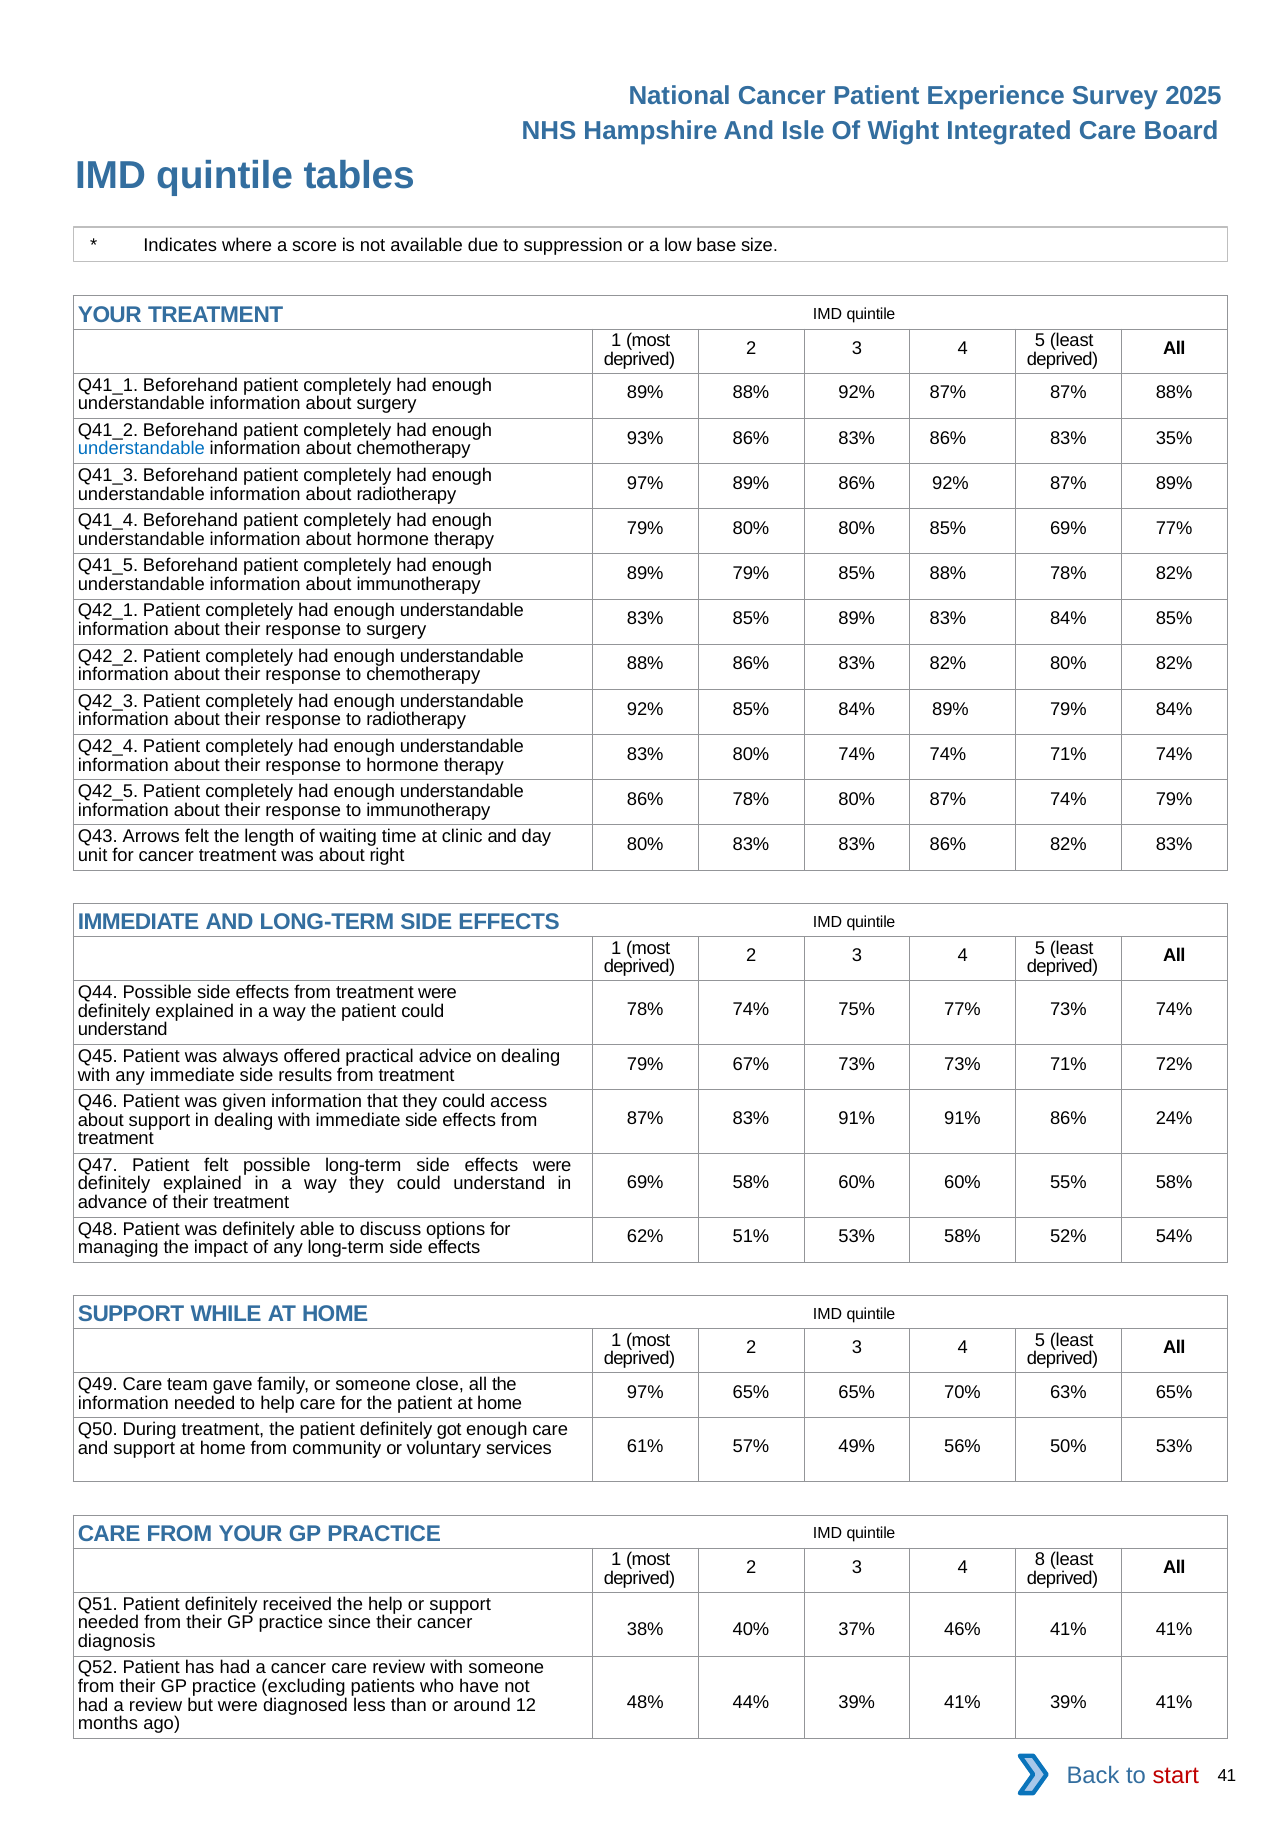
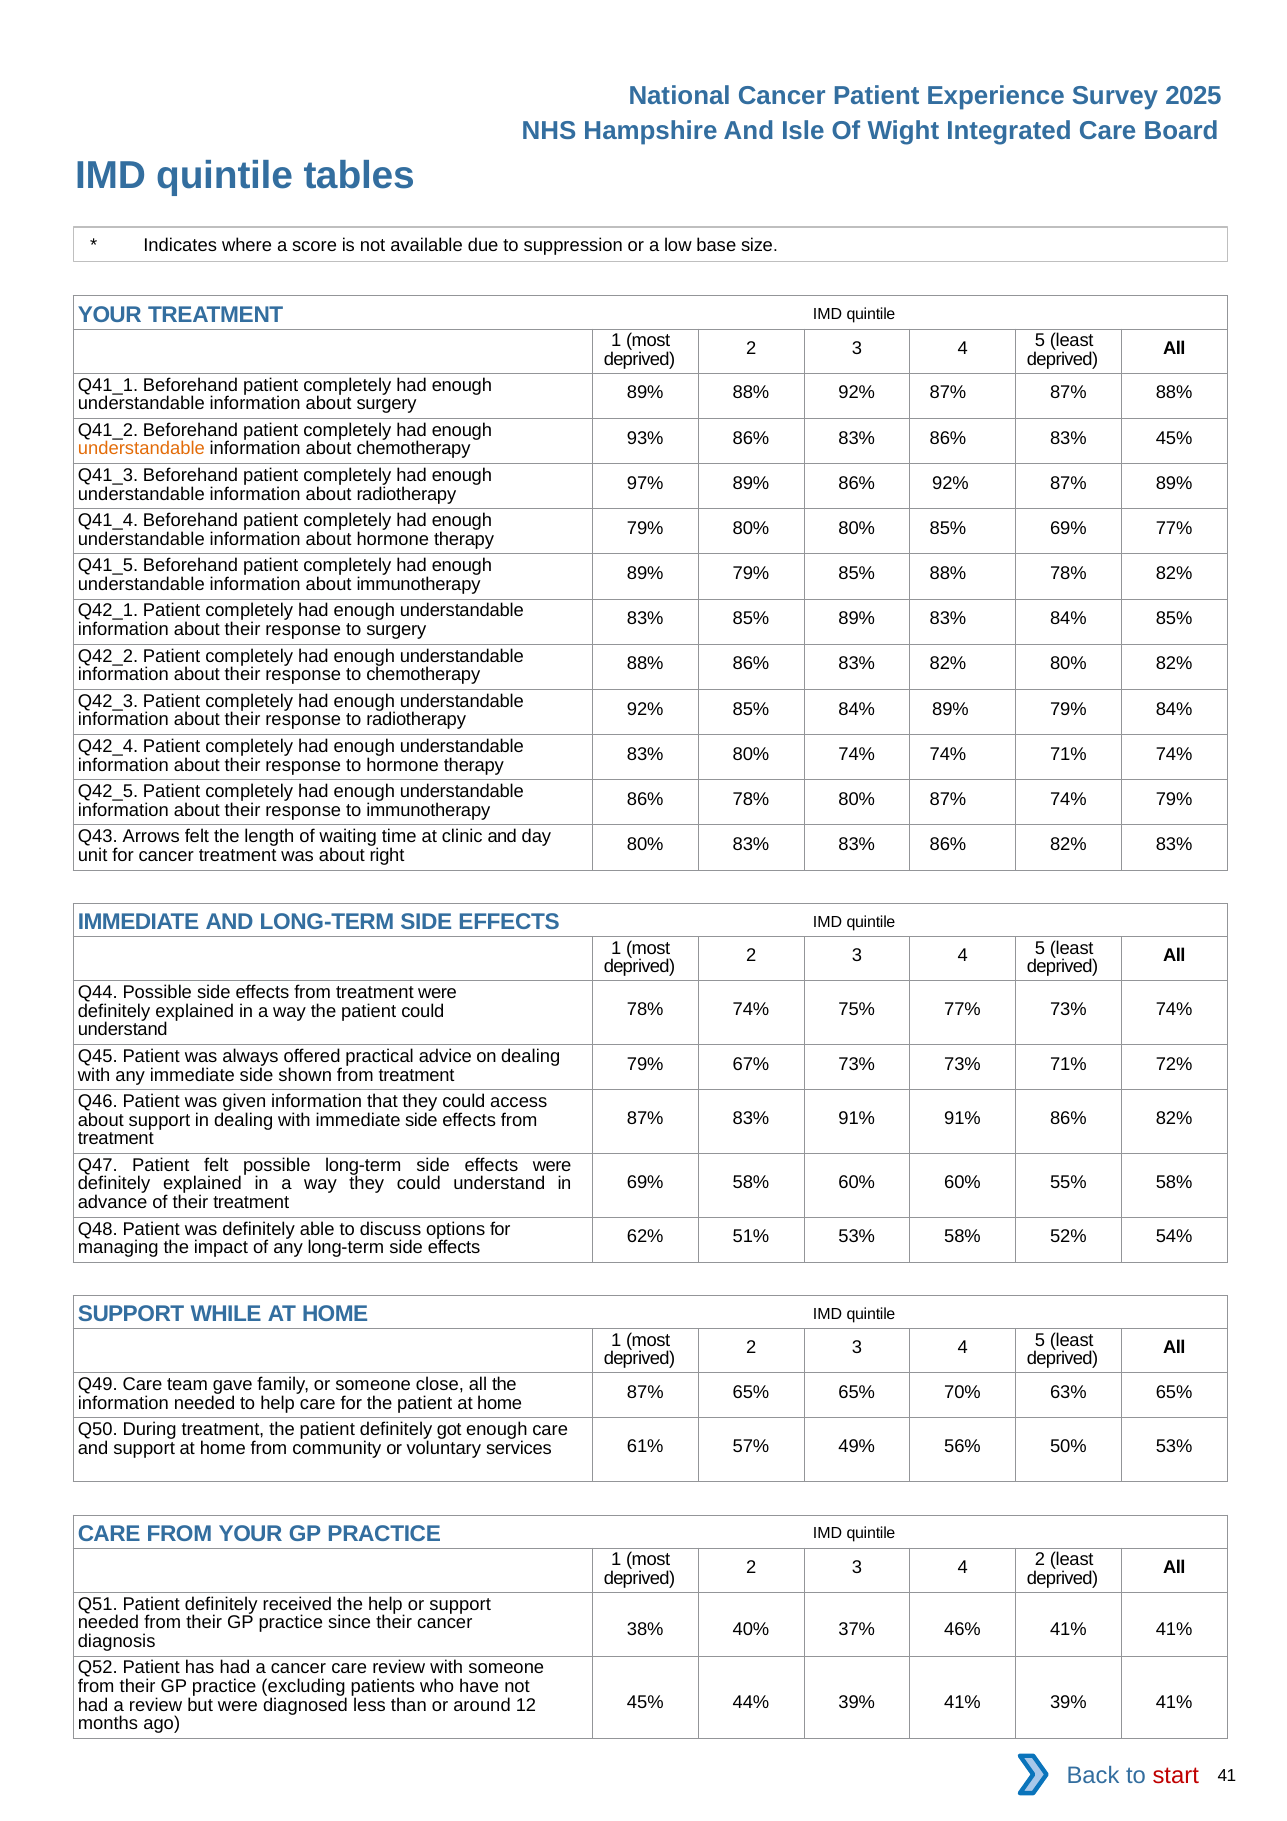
83% 35%: 35% -> 45% (1174, 438)
understandable colour: blue -> orange (141, 449)
results: results -> shown (305, 1075)
91% 86% 24%: 24% -> 82% (1174, 1119)
97%: 97% -> 87% (645, 1393)
4 8: 8 -> 2 (1040, 1560)
48%: 48% -> 45% (645, 1702)
